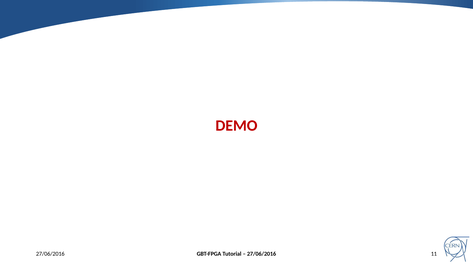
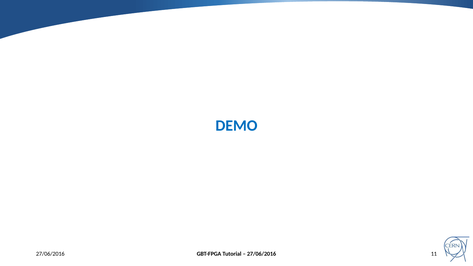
DEMO colour: red -> blue (236, 126)
